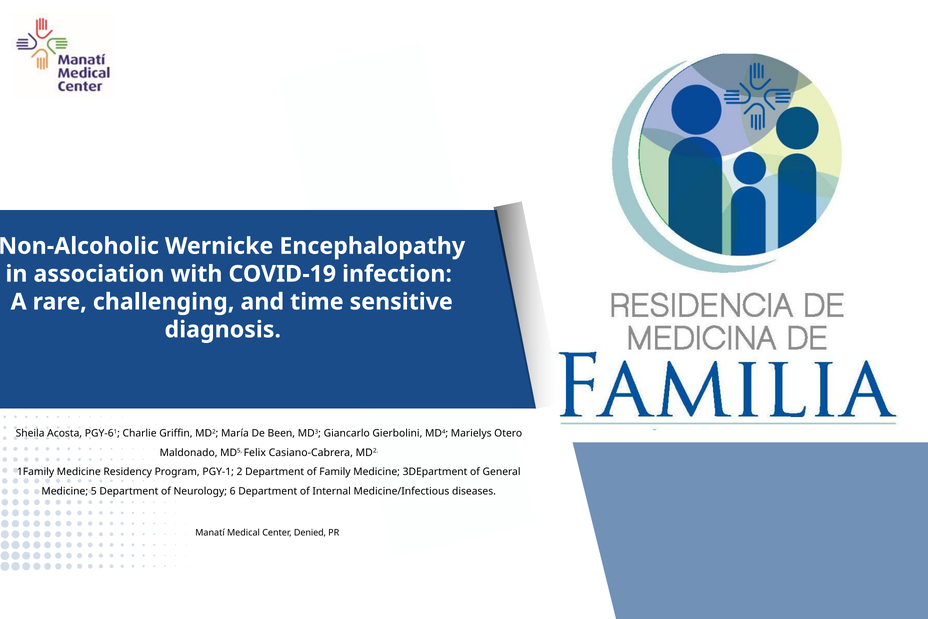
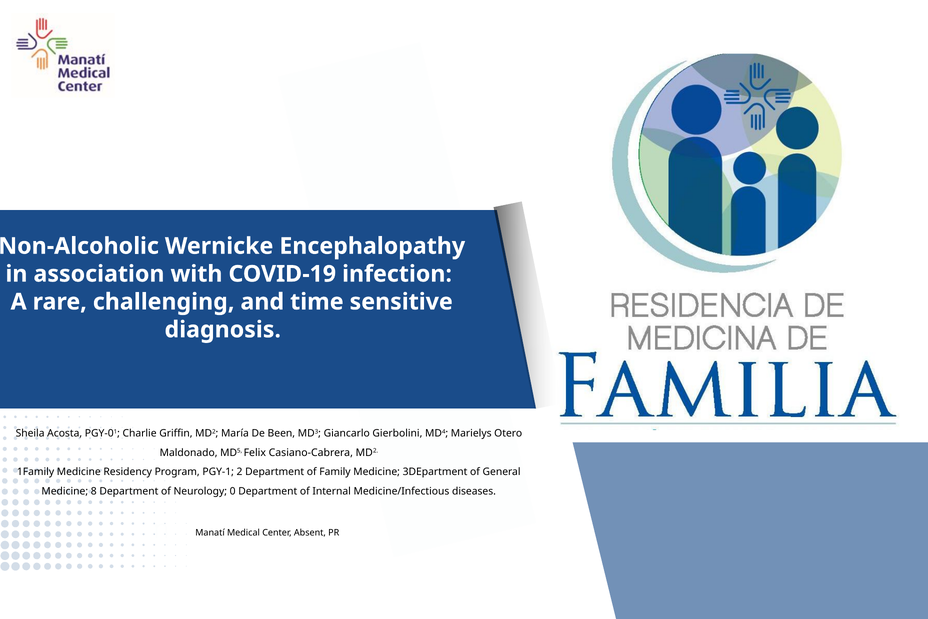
PGY-6: PGY-6 -> PGY-0 (99, 433)
Medicine 5: 5 -> 8 (94, 491)
6: 6 -> 0 (233, 491)
Denied: Denied -> Absent (310, 532)
